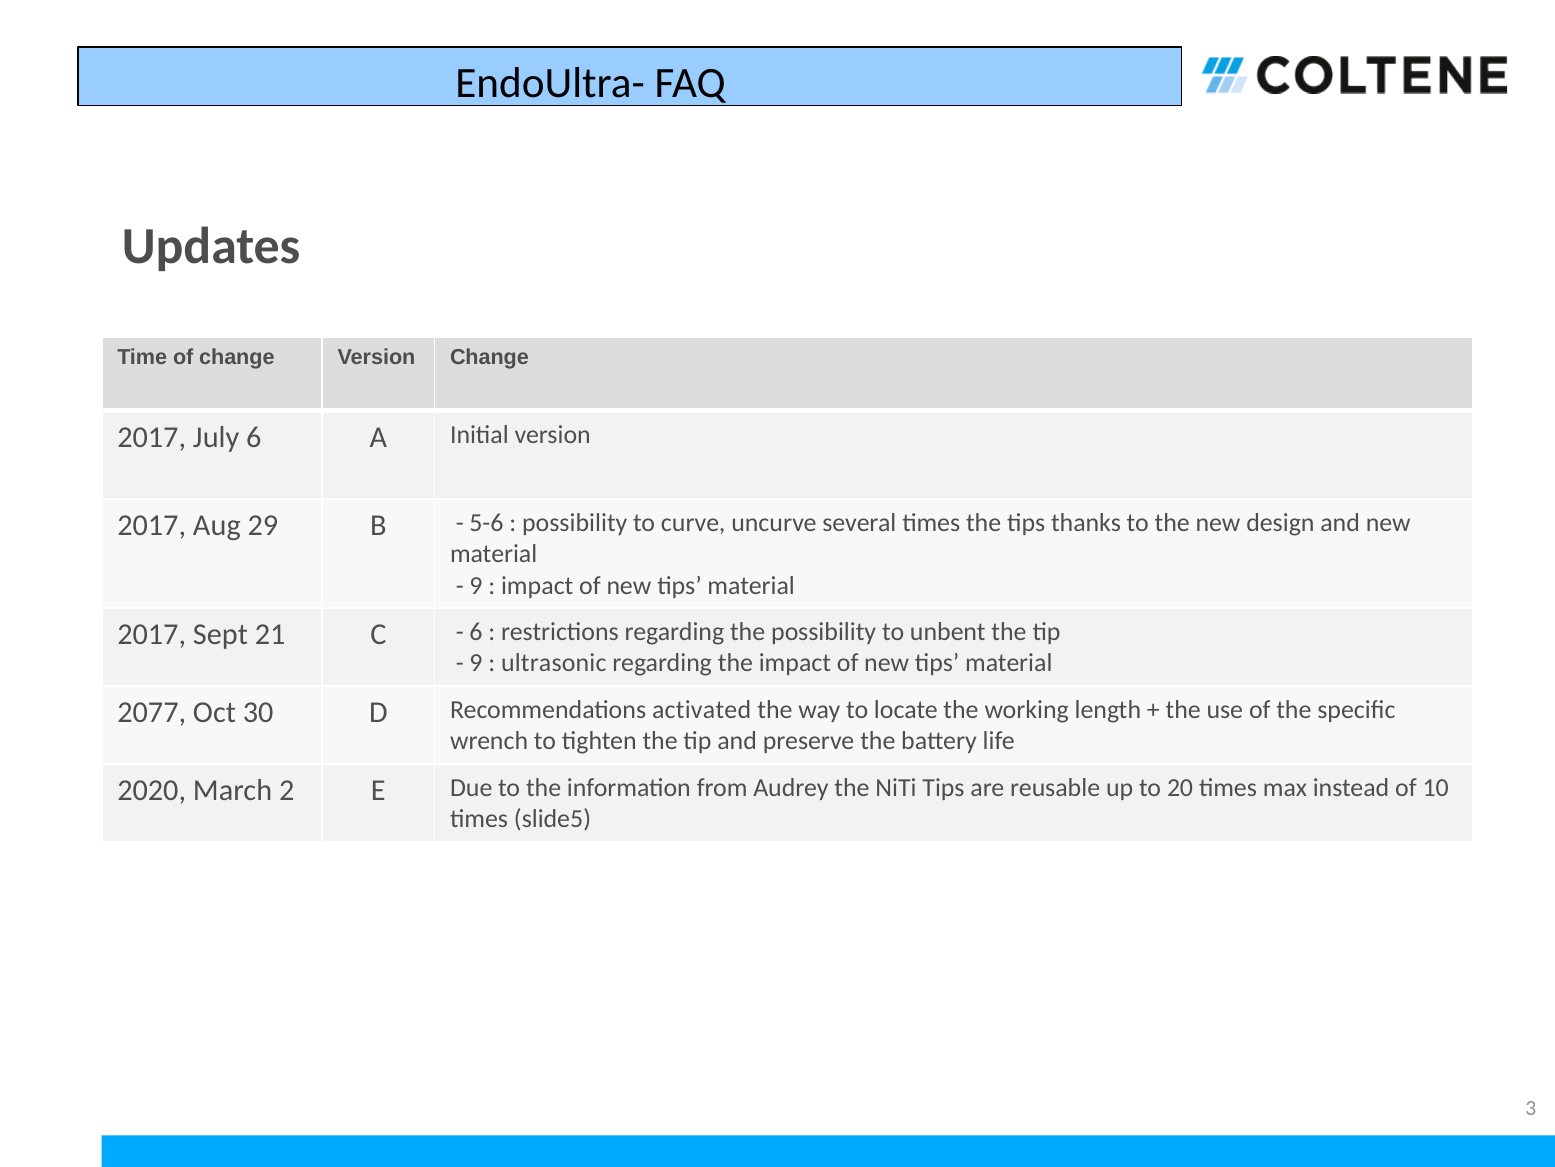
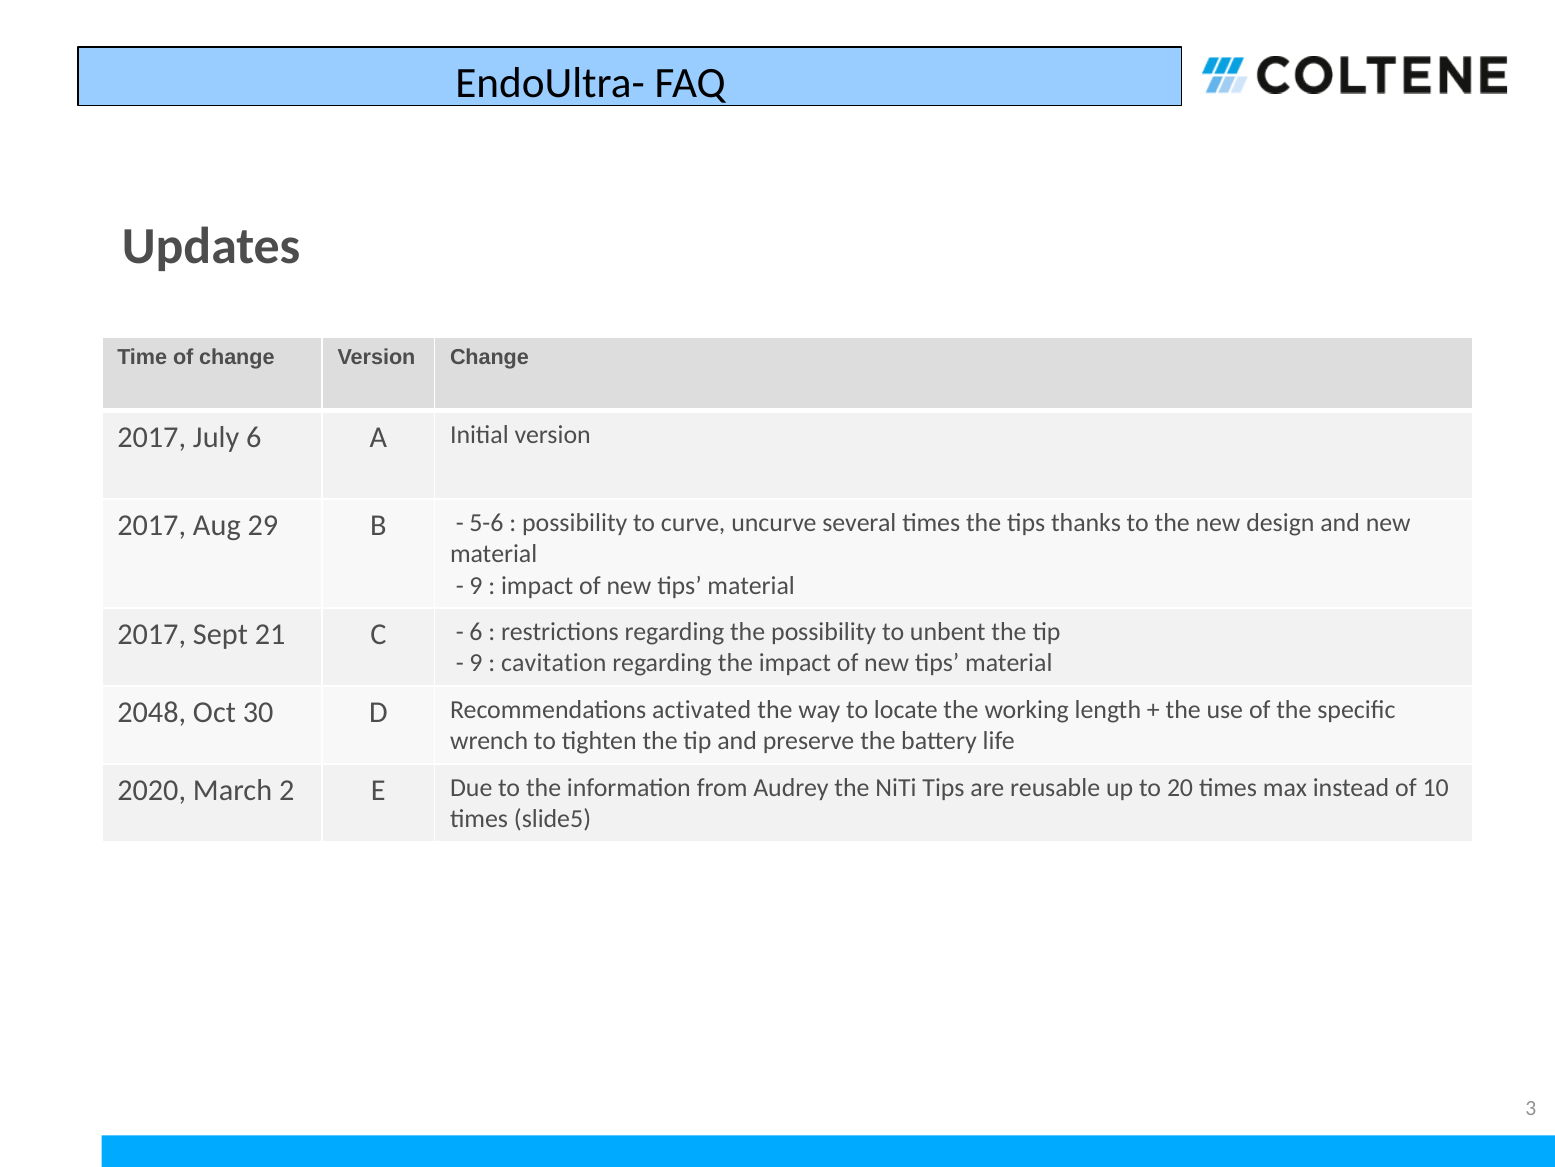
ultrasonic: ultrasonic -> cavitation (554, 663)
2077: 2077 -> 2048 (152, 712)
